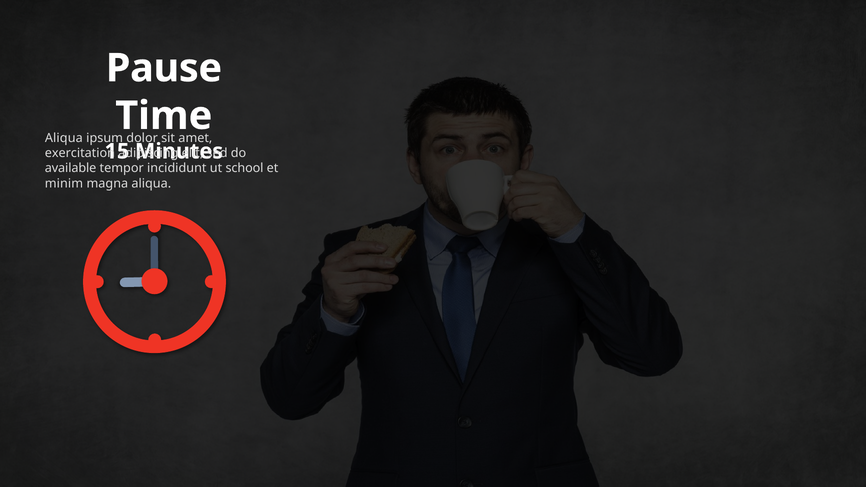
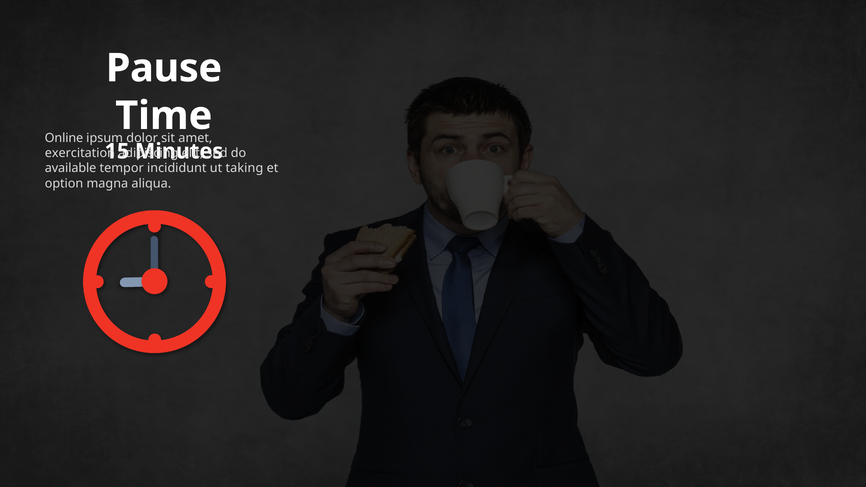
Aliqua: Aliqua -> Online (64, 138)
school: school -> taking (244, 168)
minim: minim -> option (64, 183)
